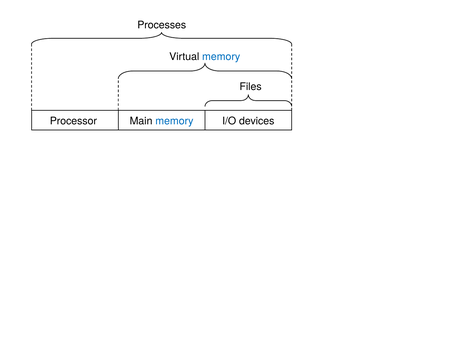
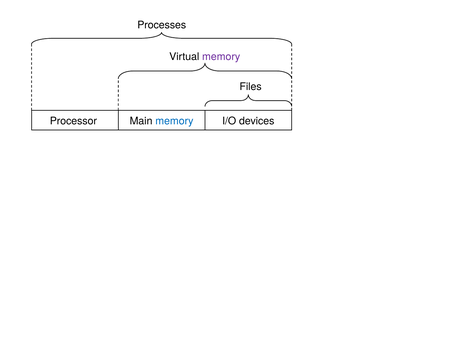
memory colour: blue -> purple (221, 57)
